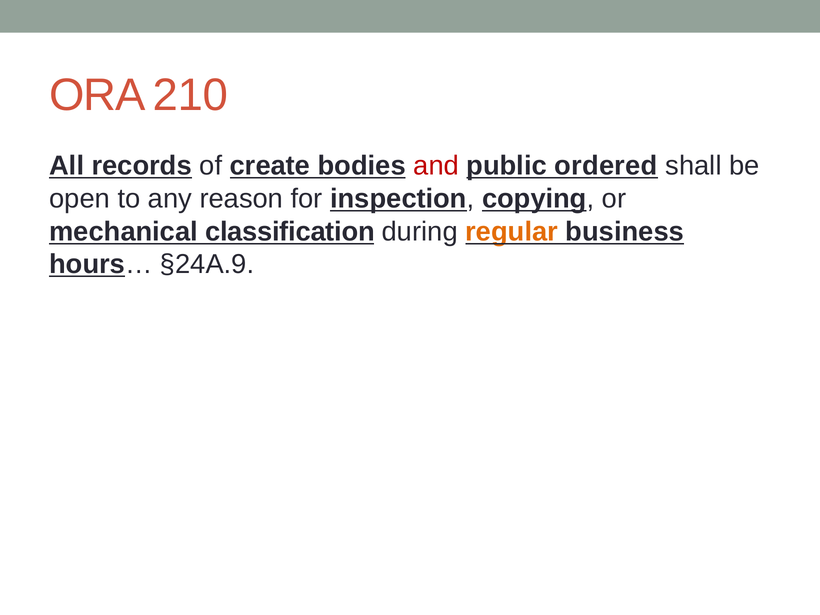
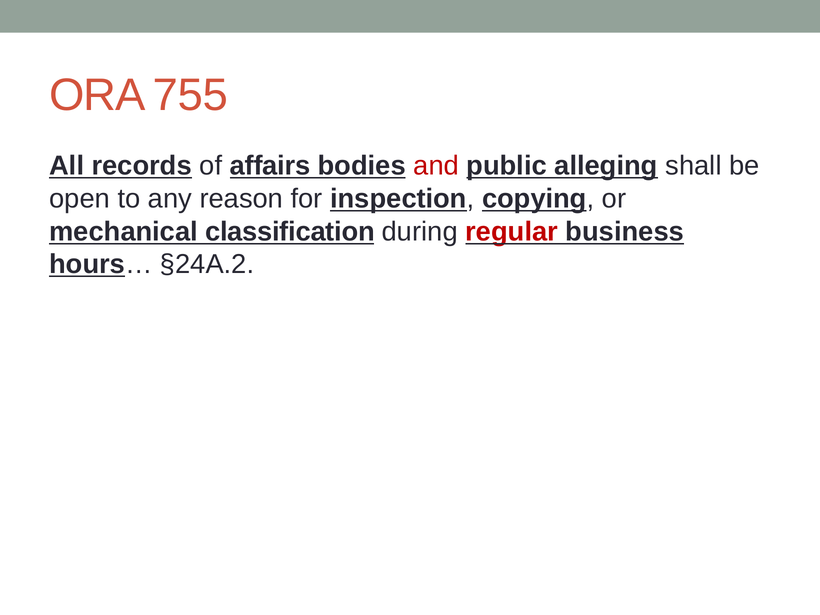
210: 210 -> 755 (190, 95)
create: create -> affairs (270, 166)
ordered: ordered -> alleging (606, 166)
regular colour: orange -> red (512, 232)
§24A.9: §24A.9 -> §24A.2 (207, 264)
